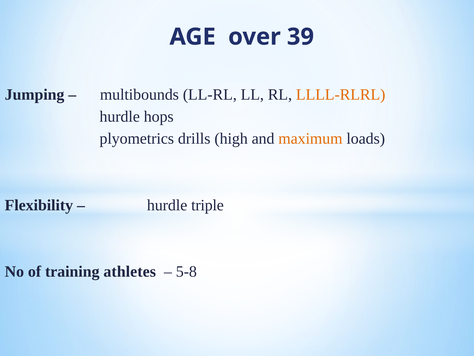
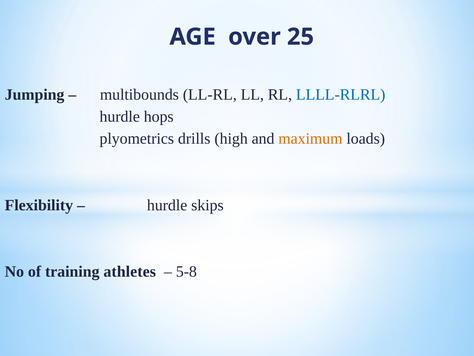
39: 39 -> 25 (300, 37)
LLLL-RLRL colour: orange -> blue (341, 94)
triple: triple -> skips (207, 205)
